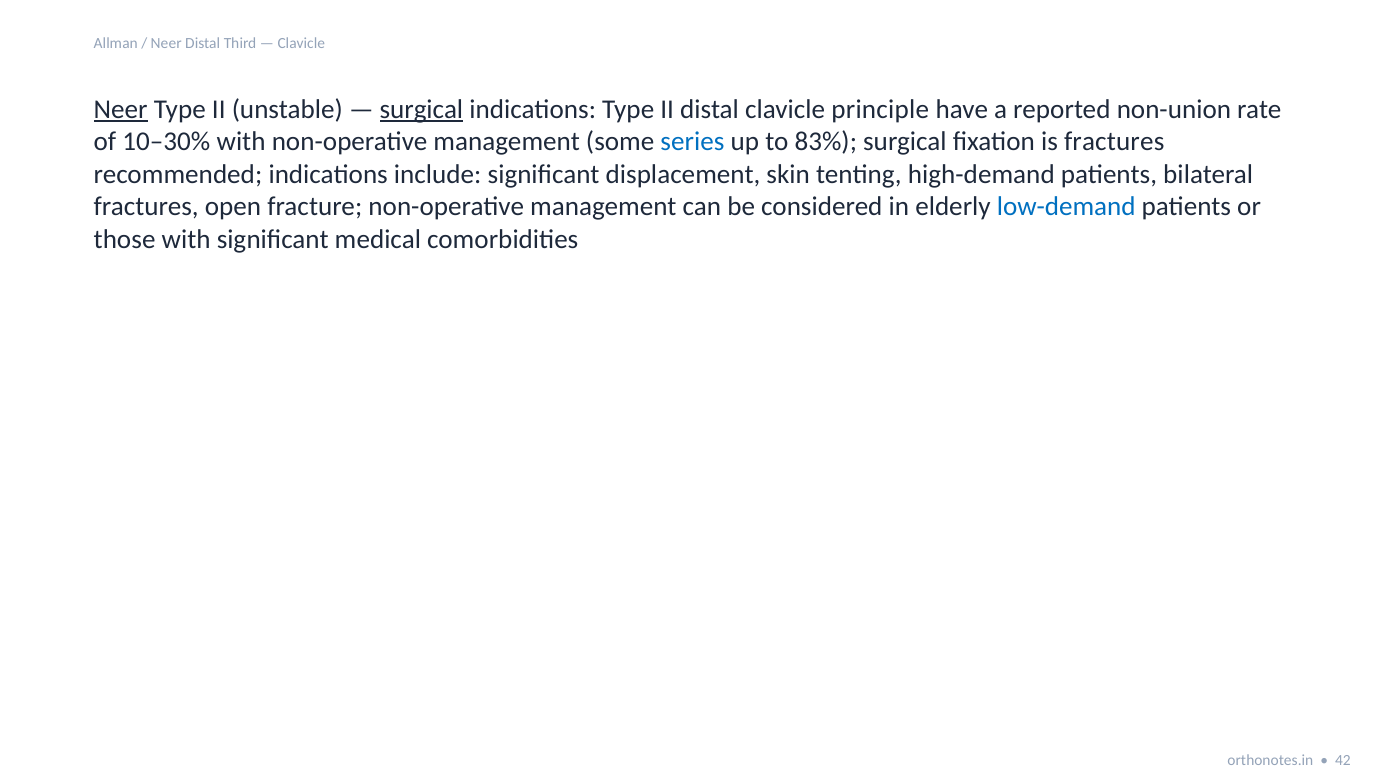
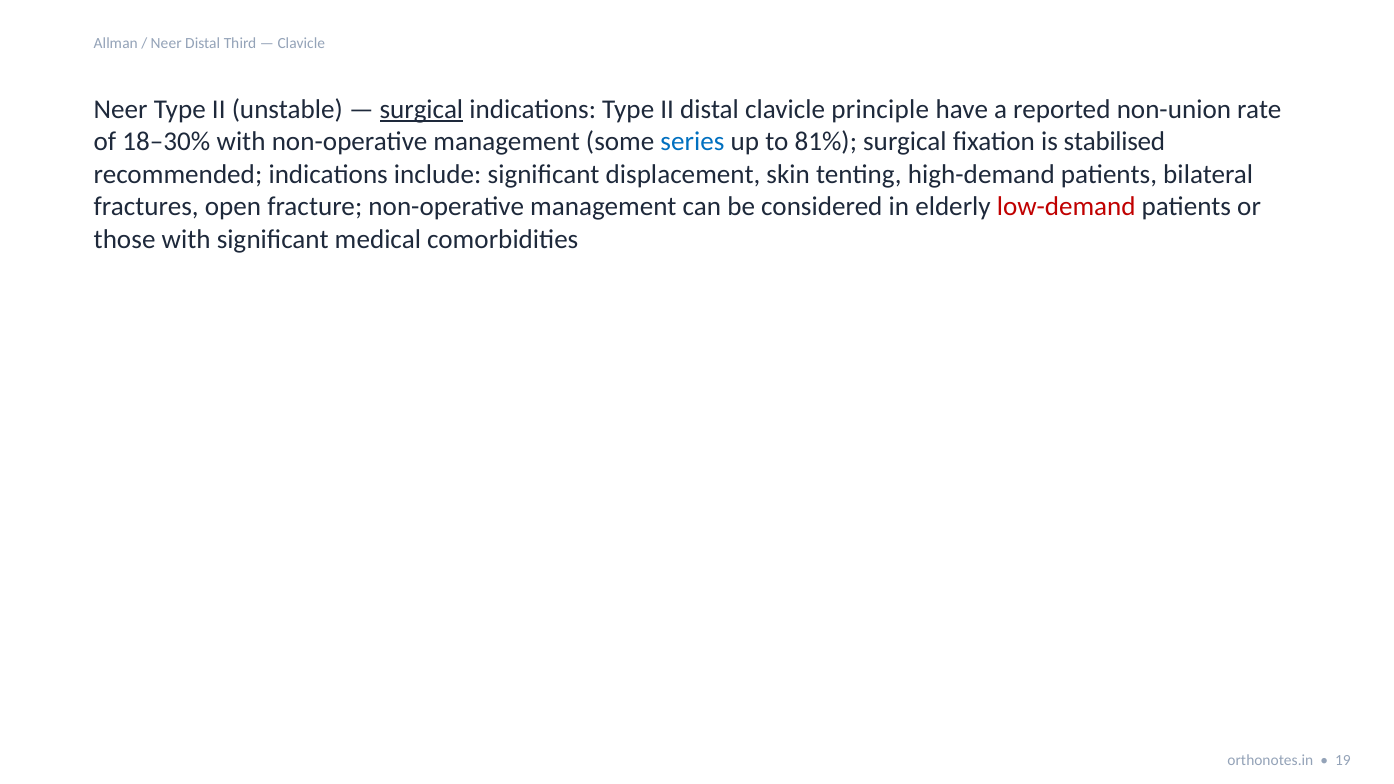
Neer underline: present -> none (121, 109)
10–30%: 10–30% -> 18–30% (166, 142)
83%: 83% -> 81% (826, 142)
is fractures: fractures -> stabilised (1114, 142)
low-demand colour: blue -> red (1066, 207)
42: 42 -> 19 (1343, 761)
